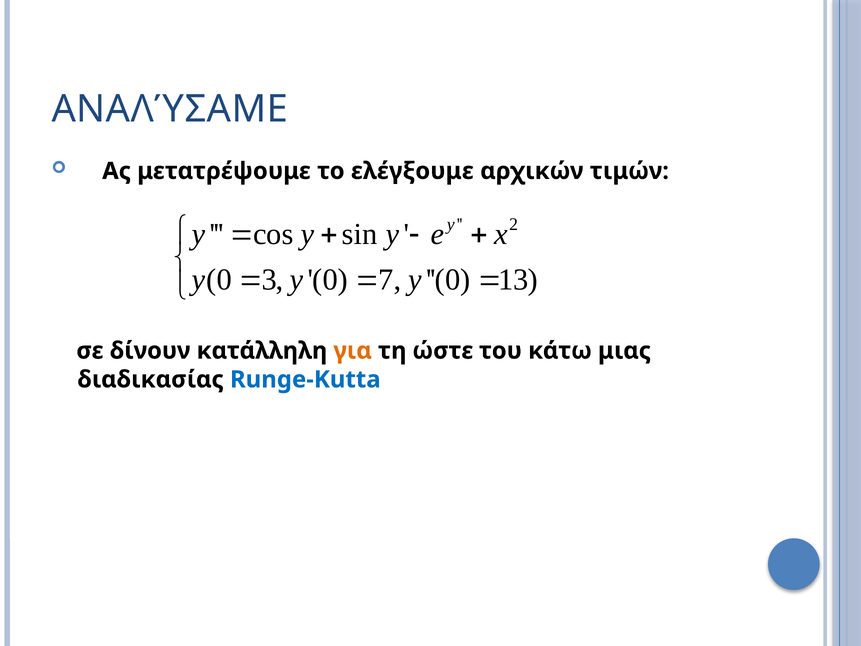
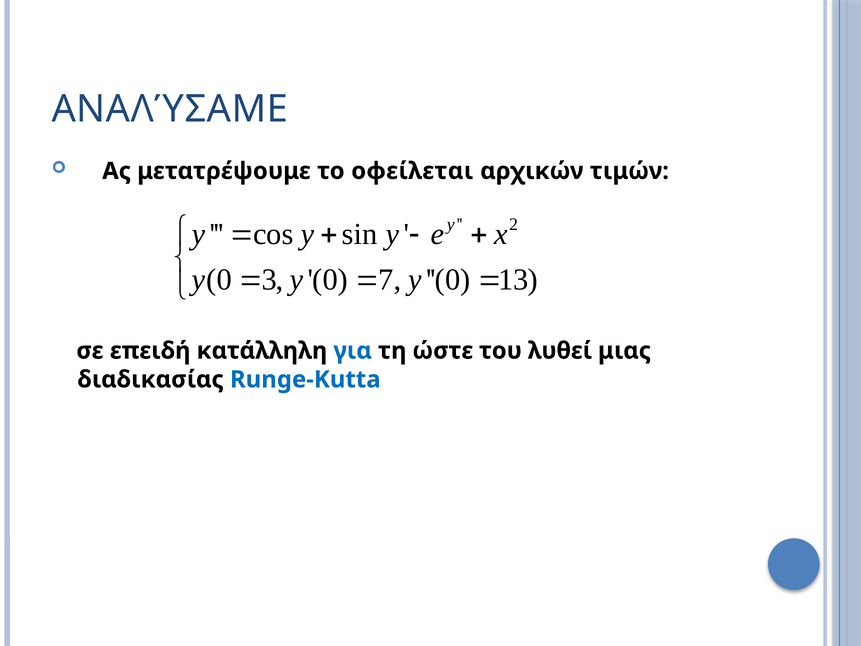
ελέγξουμε: ελέγξουμε -> οφείλεται (412, 171)
δίνουν: δίνουν -> επειδή (150, 351)
για colour: orange -> blue (353, 351)
κάτω: κάτω -> λυθεί (560, 351)
